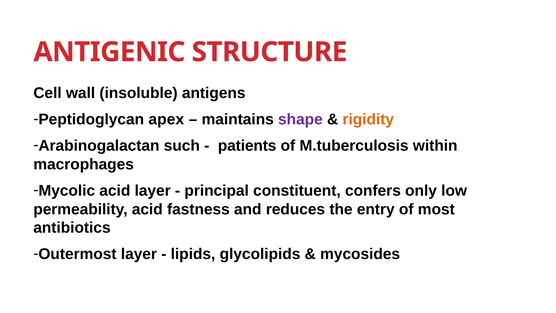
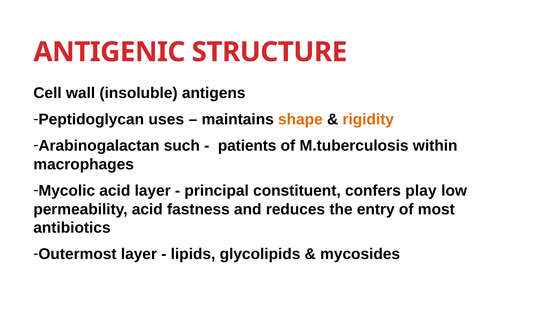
apex: apex -> uses (166, 119)
shape colour: purple -> orange (300, 119)
only: only -> play (421, 191)
